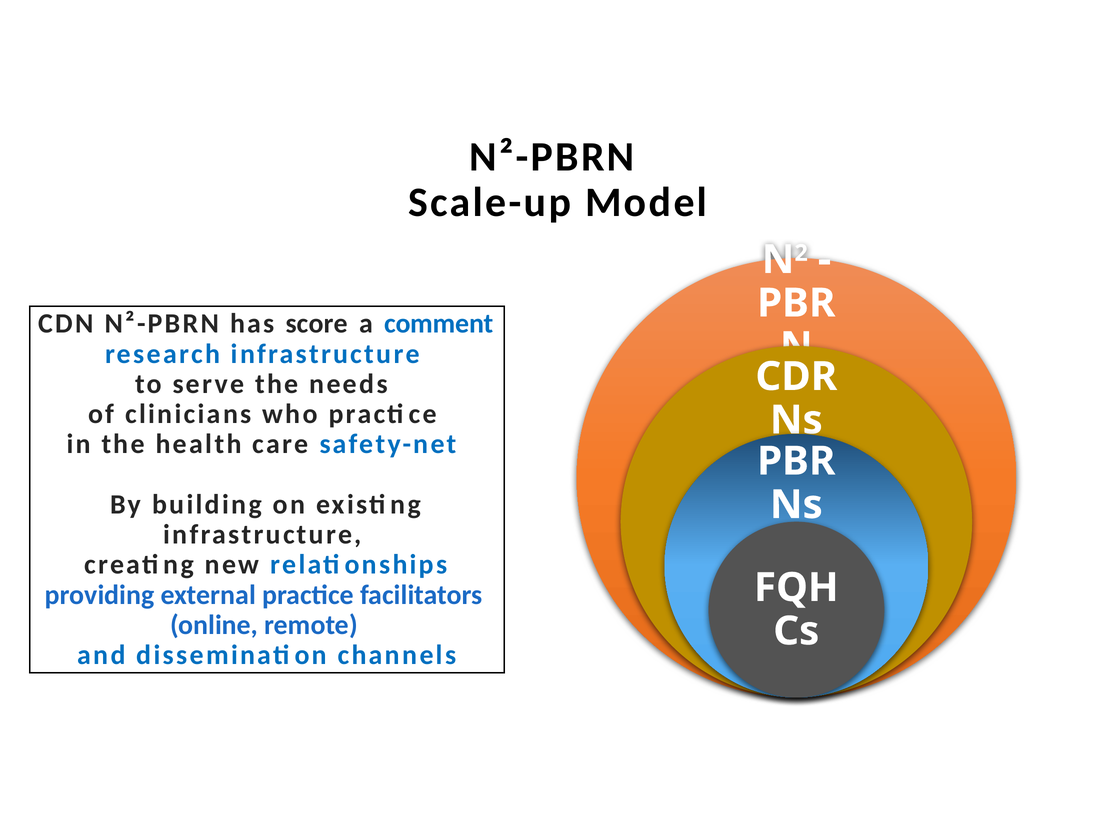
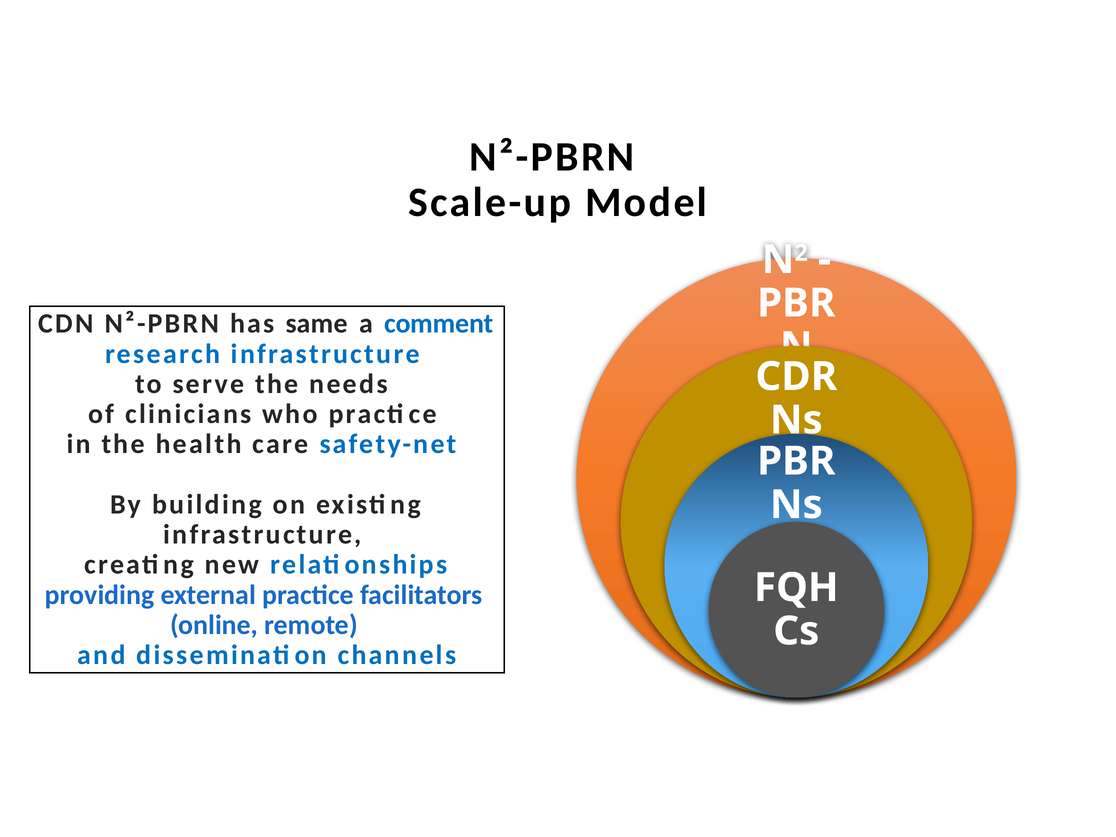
score: score -> same (317, 324)
